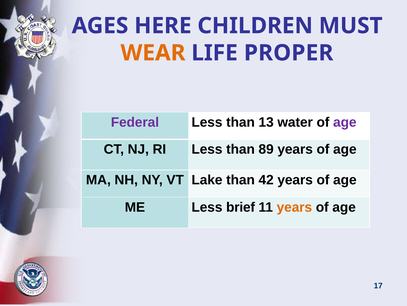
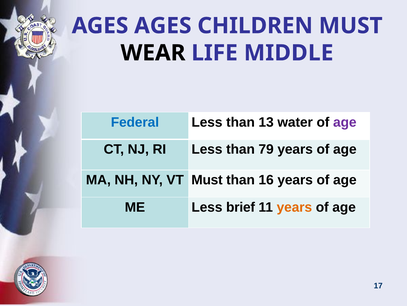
AGES HERE: HERE -> AGES (163, 26)
WEAR colour: orange -> black (153, 53)
PROPER: PROPER -> MIDDLE (289, 53)
Federal colour: purple -> blue (135, 122)
89: 89 -> 79 (266, 149)
VT Lake: Lake -> Must (207, 180)
42: 42 -> 16 (266, 180)
